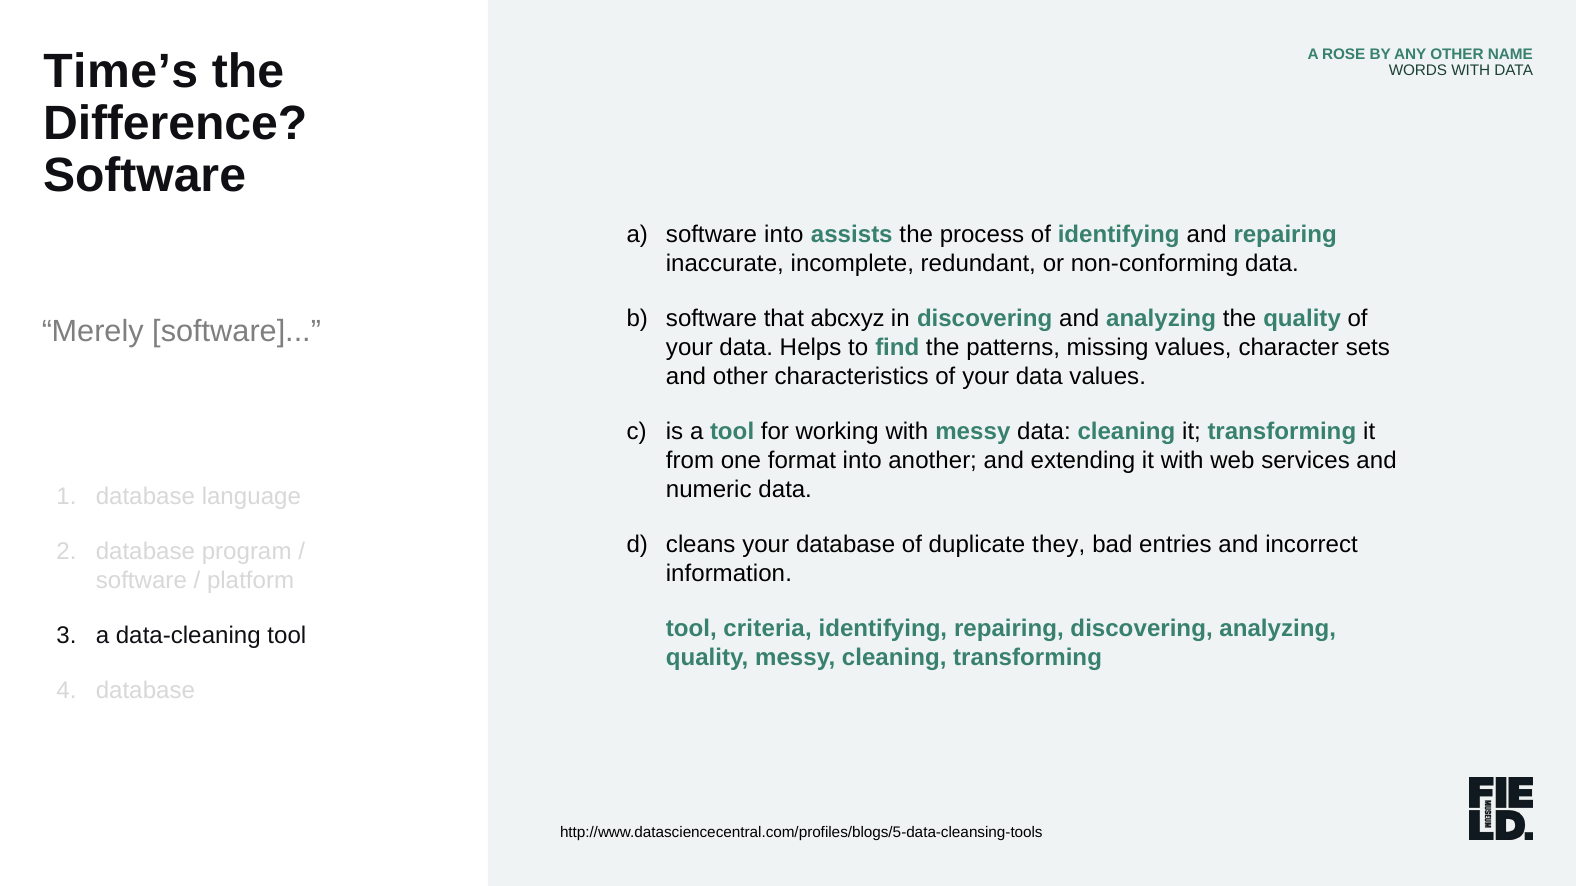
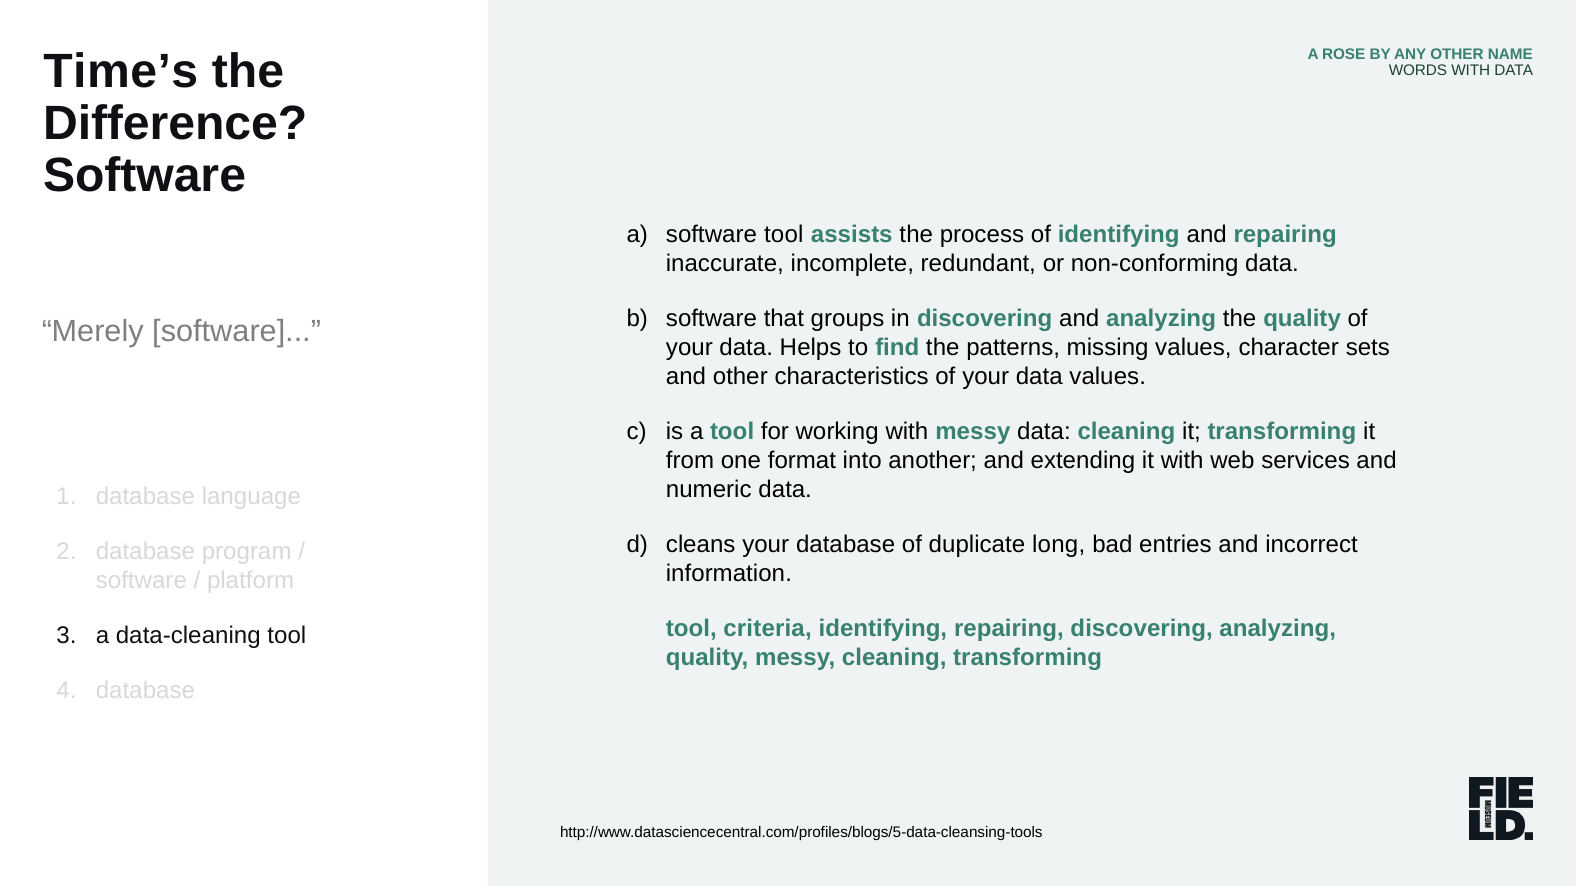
software into: into -> tool (784, 235)
abcxyz: abcxyz -> groups (848, 319)
they: they -> long (1059, 545)
